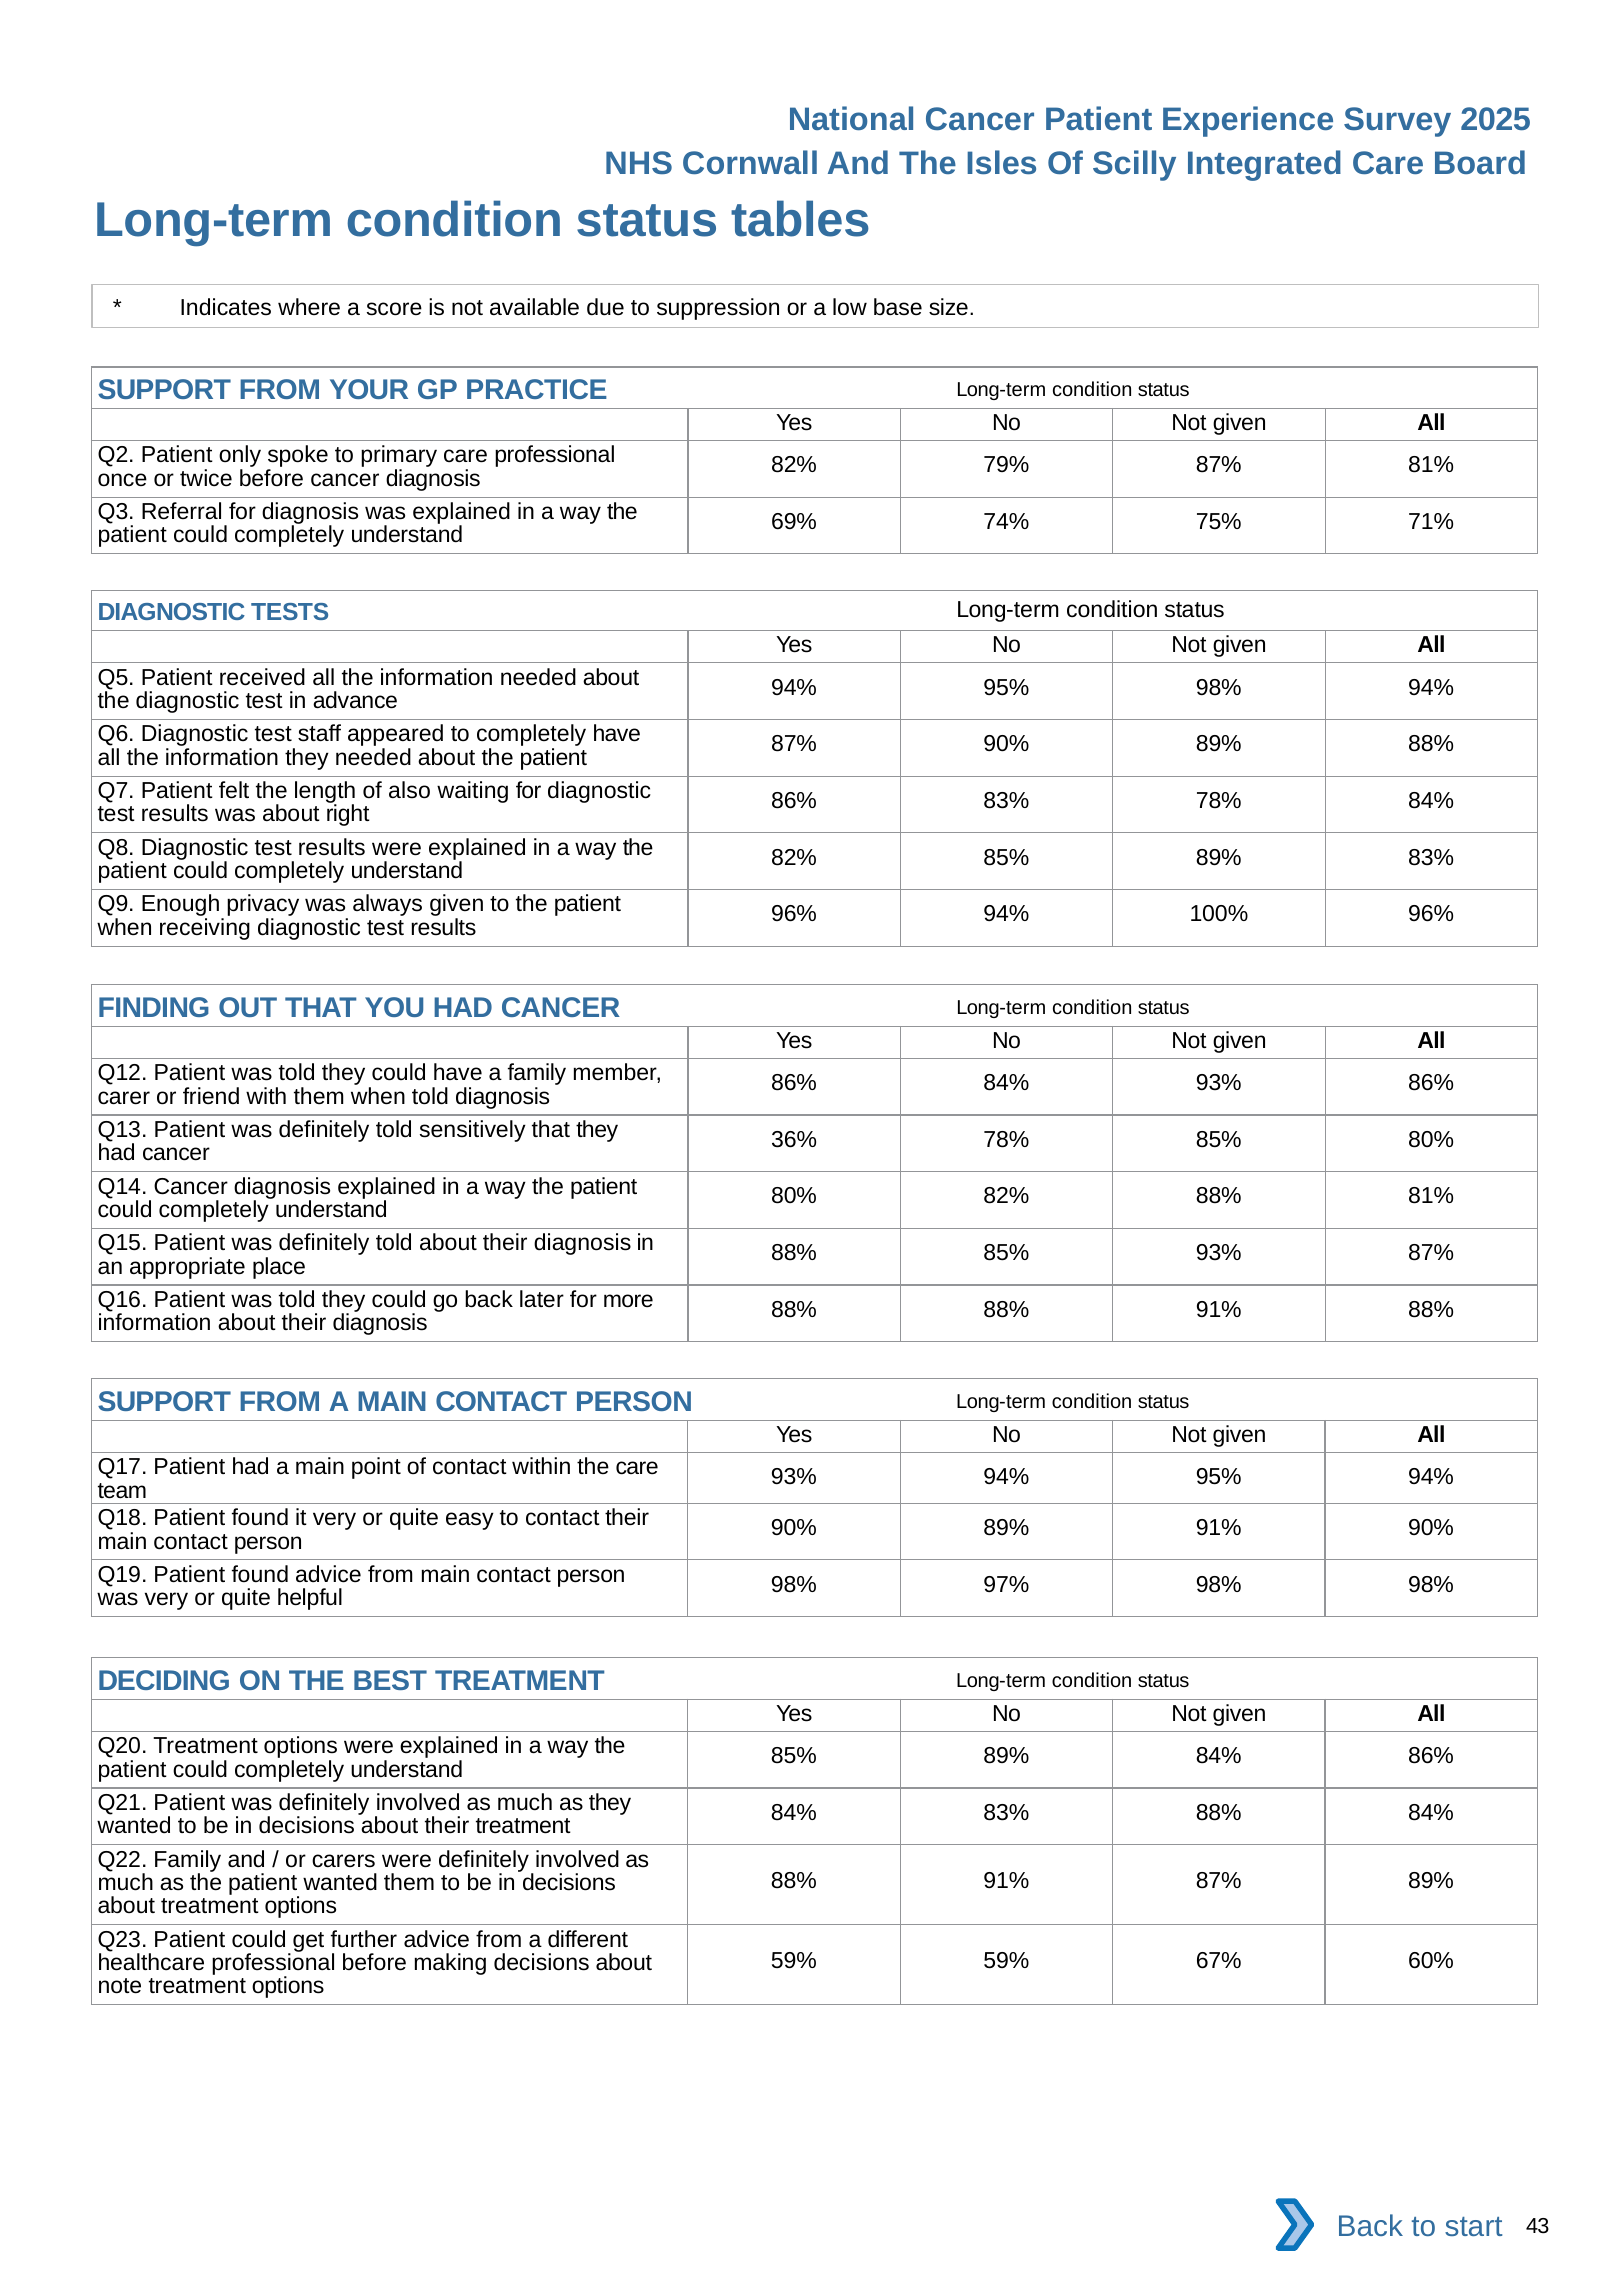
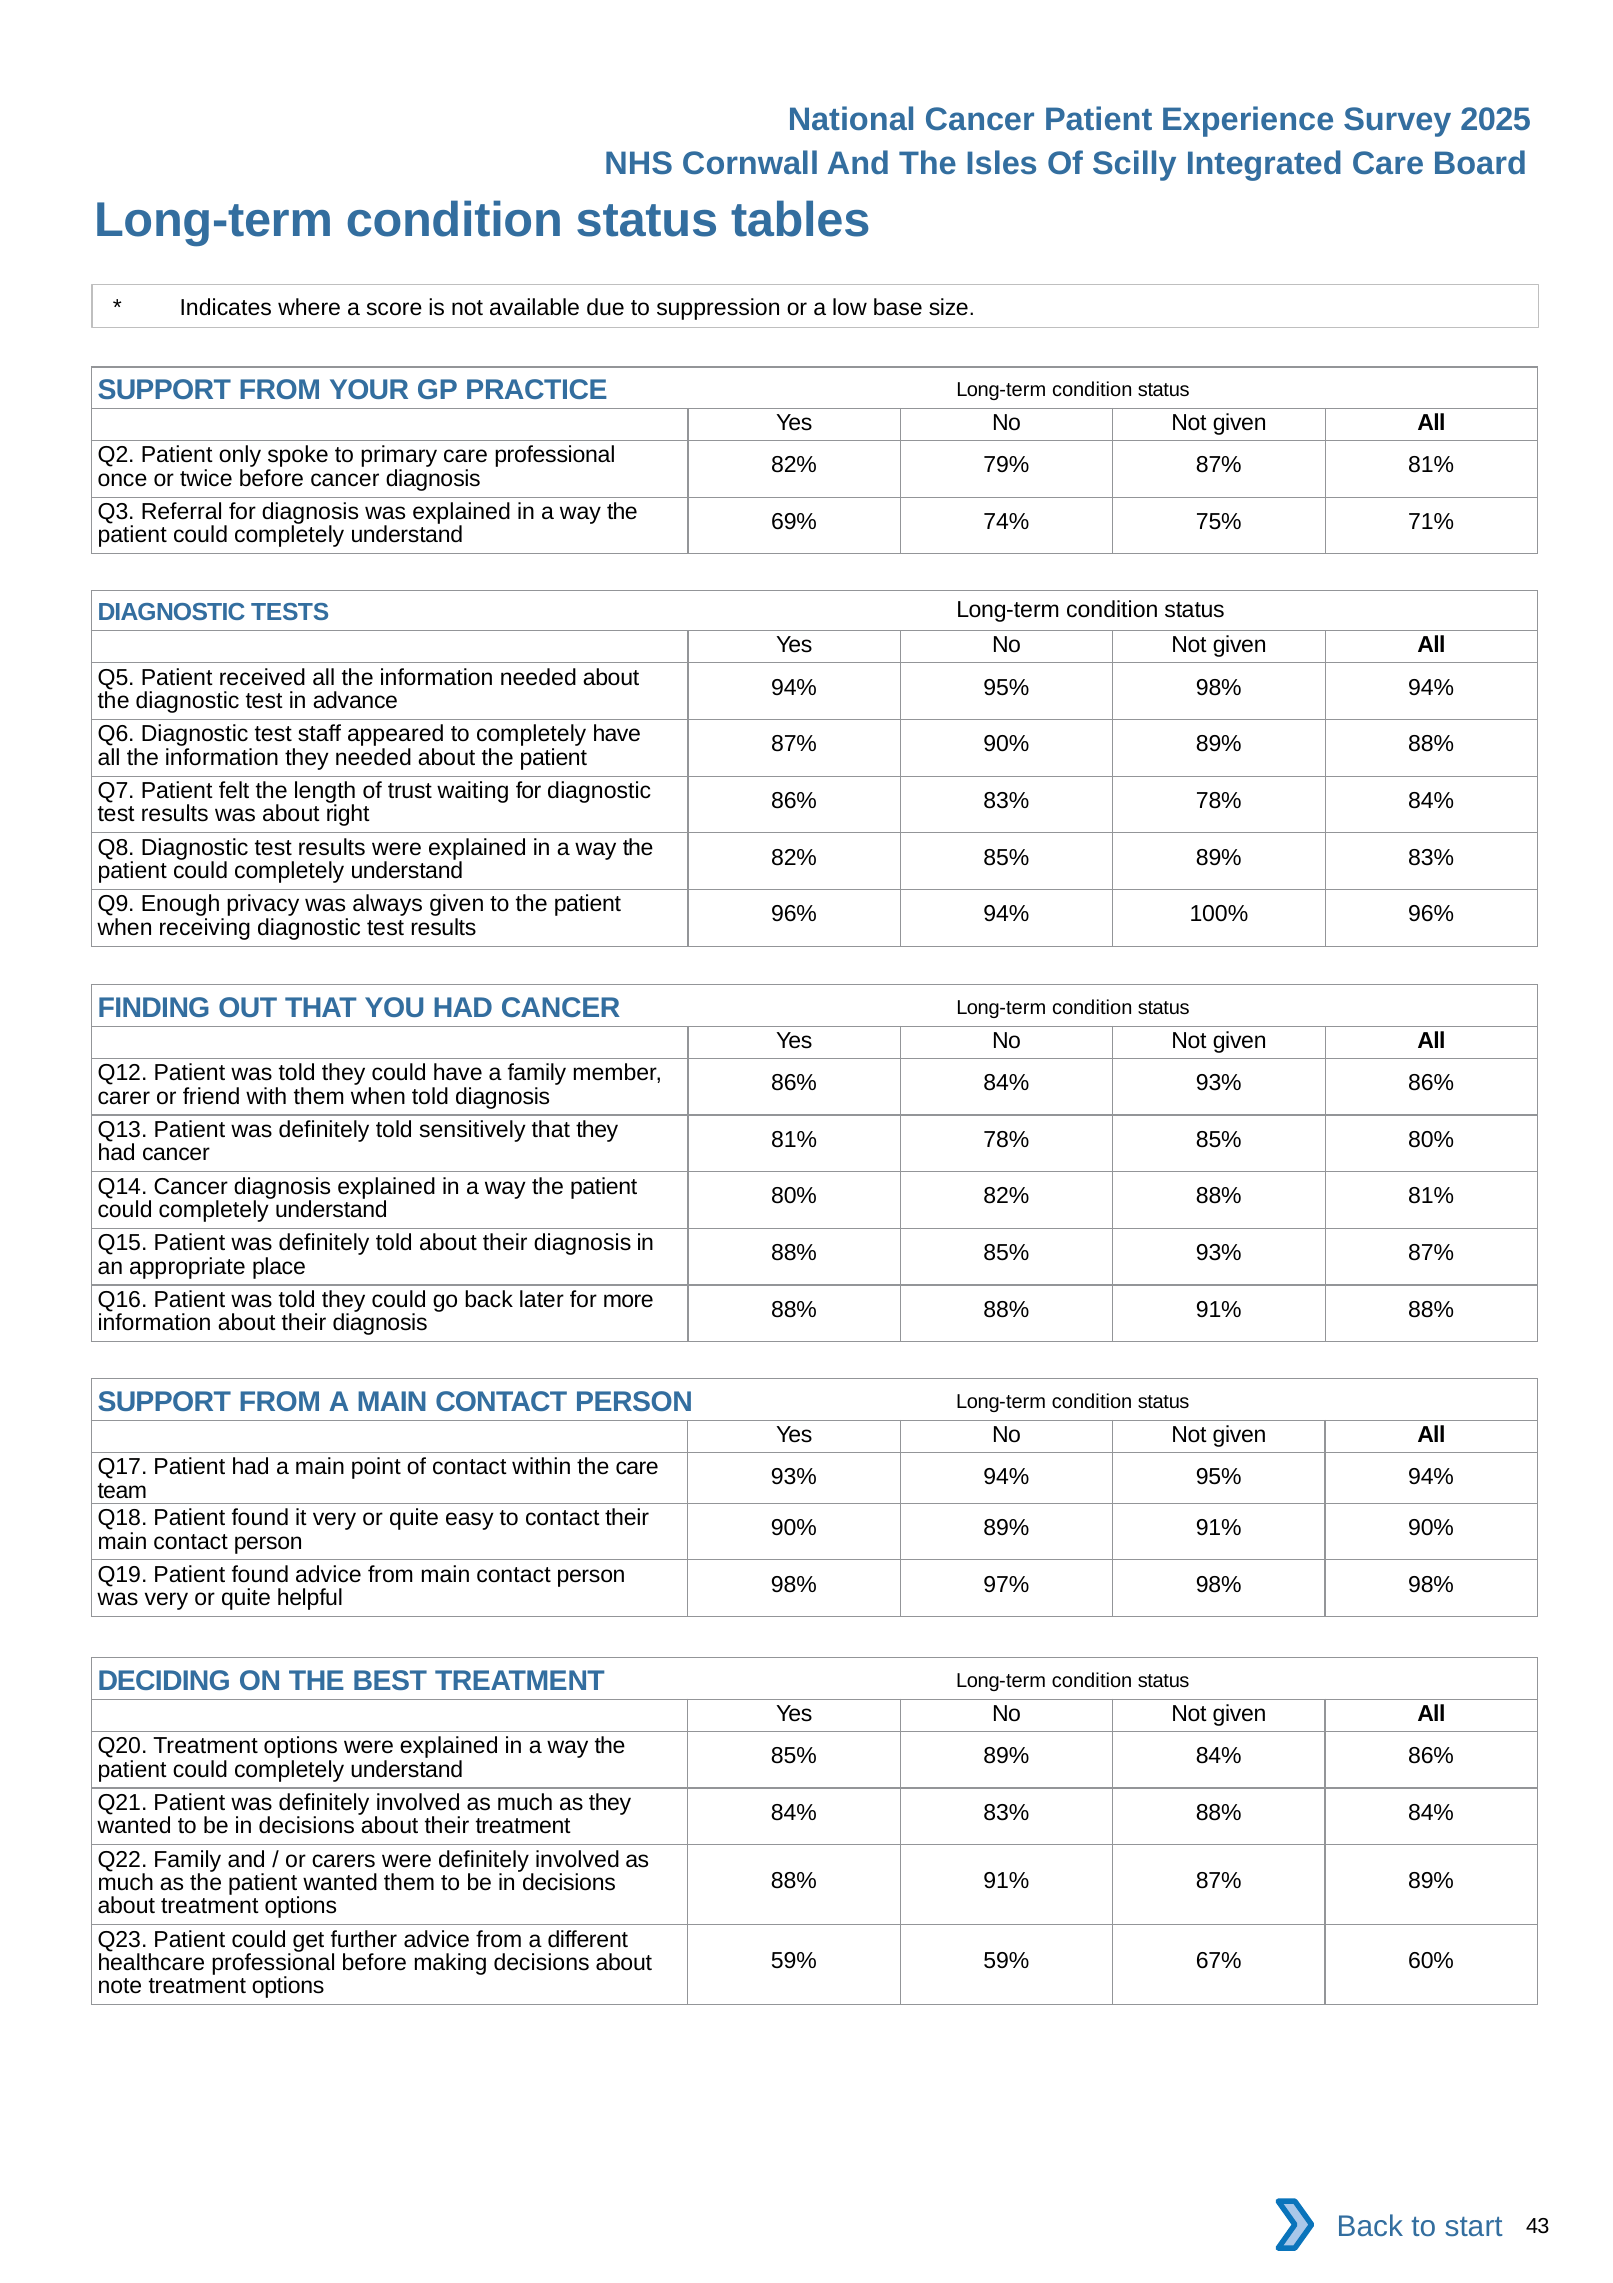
also: also -> trust (410, 791)
36%: 36% -> 81% (794, 1139)
